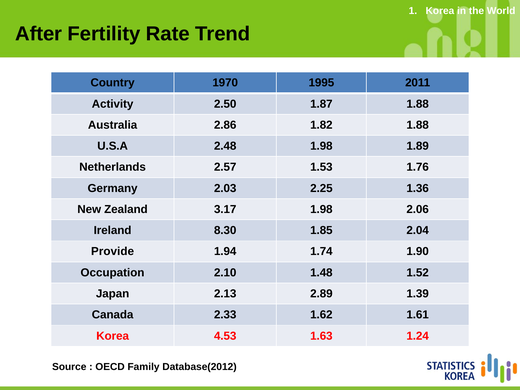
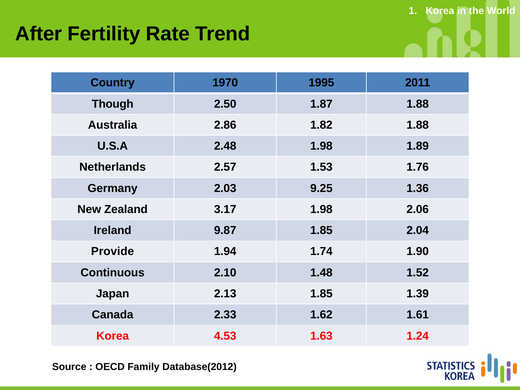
Activity: Activity -> Though (113, 104)
2.25: 2.25 -> 9.25 (321, 188)
8.30: 8.30 -> 9.87 (225, 230)
Occupation: Occupation -> Continuous (113, 273)
2.13 2.89: 2.89 -> 1.85 (321, 294)
